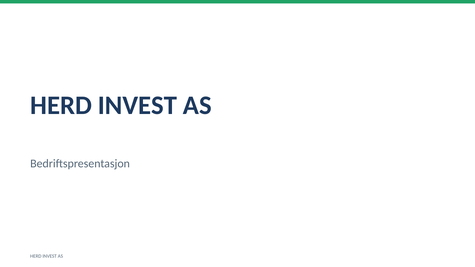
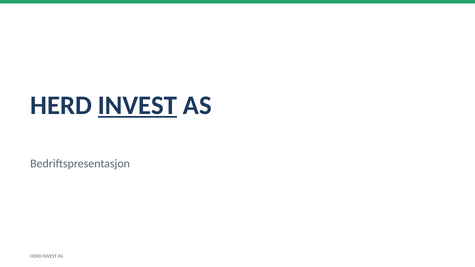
INVEST underline: none -> present (137, 105)
